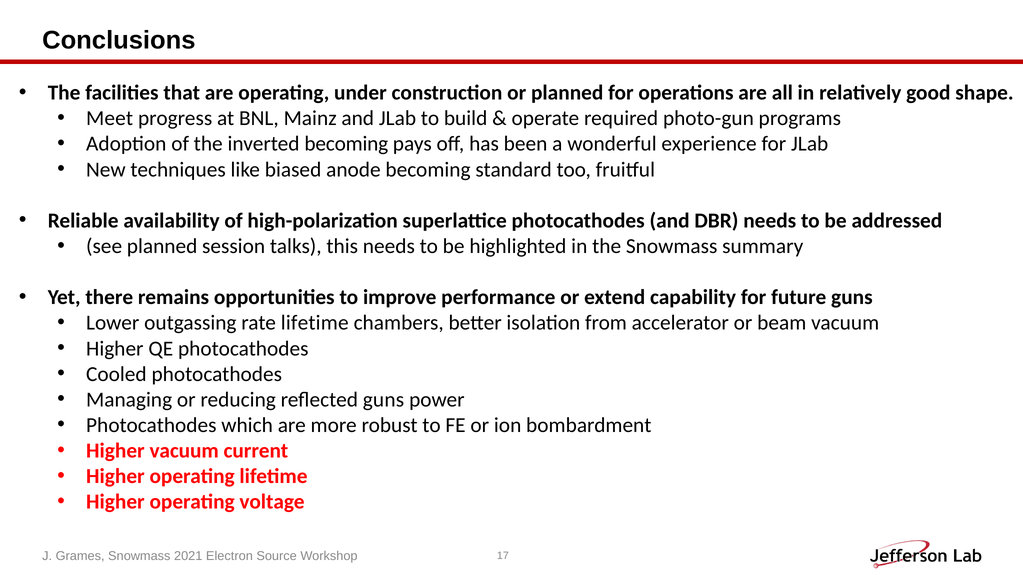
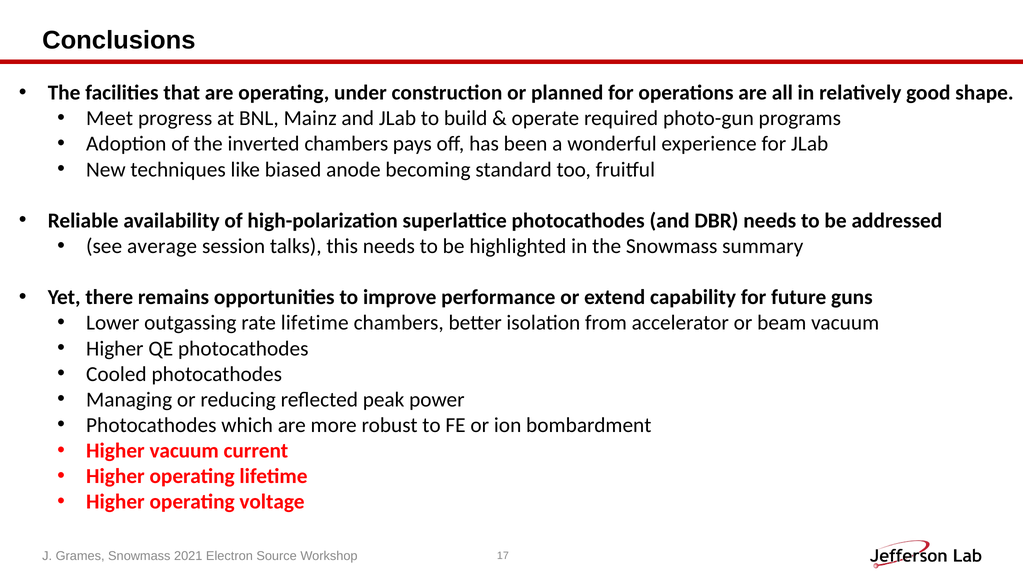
inverted becoming: becoming -> chambers (346, 144)
see planned: planned -> average (162, 246)
reflected guns: guns -> peak (384, 400)
